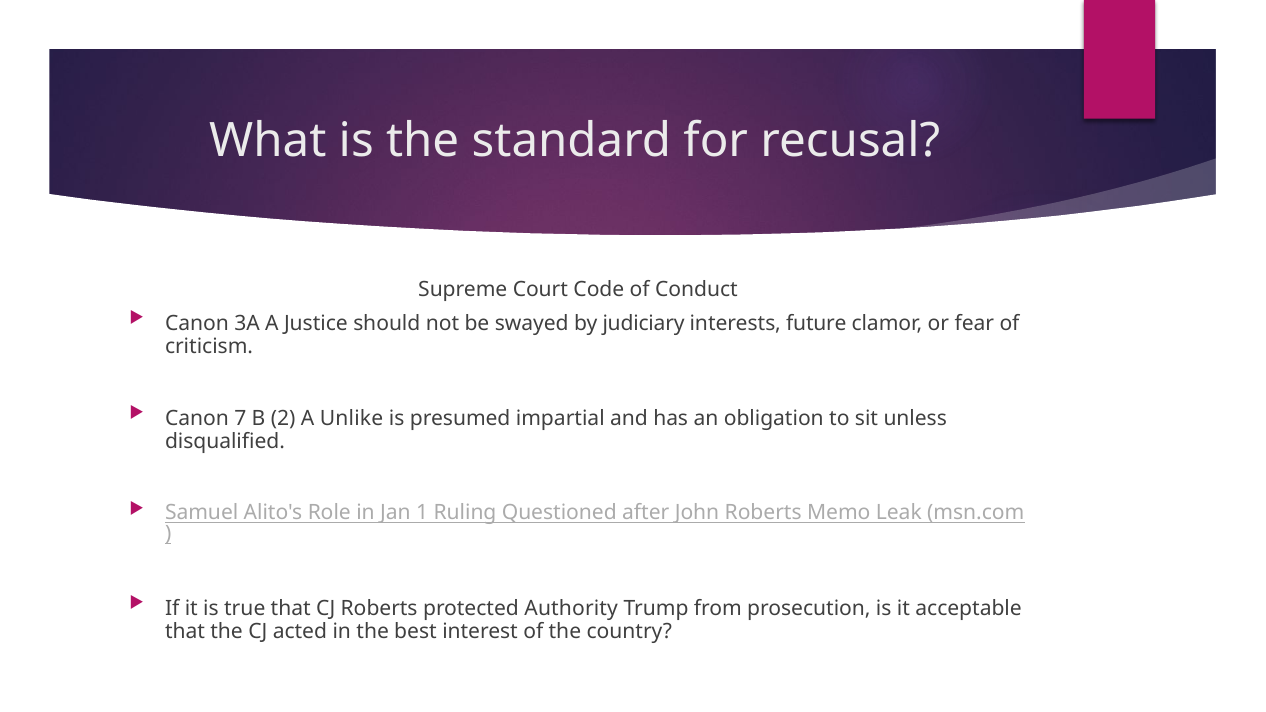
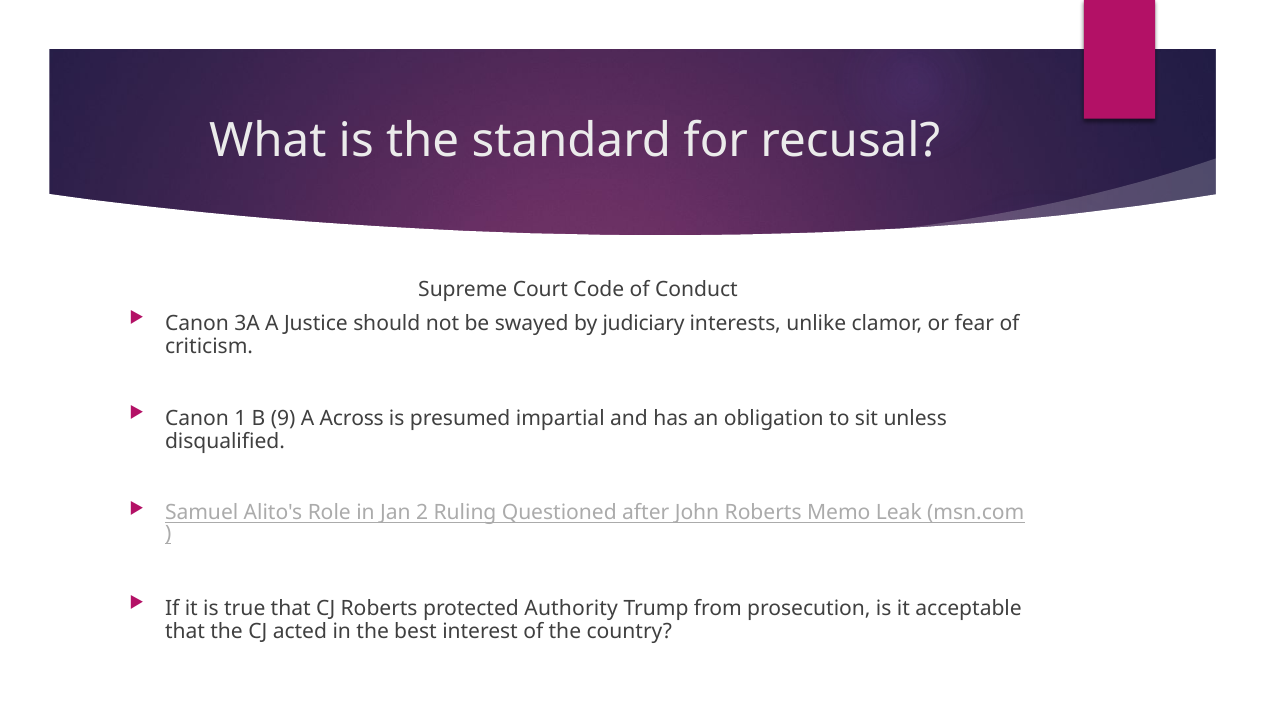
future: future -> unlike (816, 324)
7: 7 -> 1 (240, 418)
2: 2 -> 9 (283, 418)
Unlike: Unlike -> Across (352, 418)
1: 1 -> 2 (422, 513)
